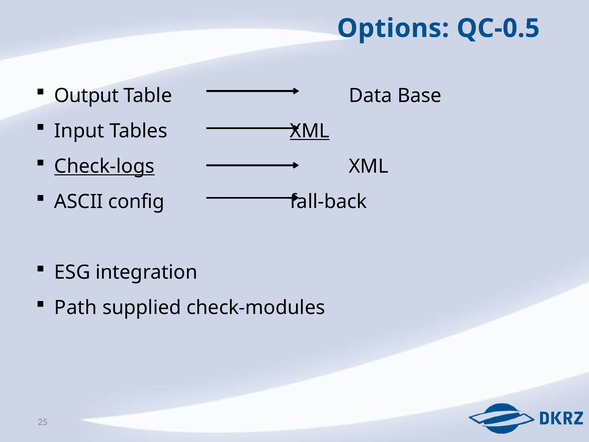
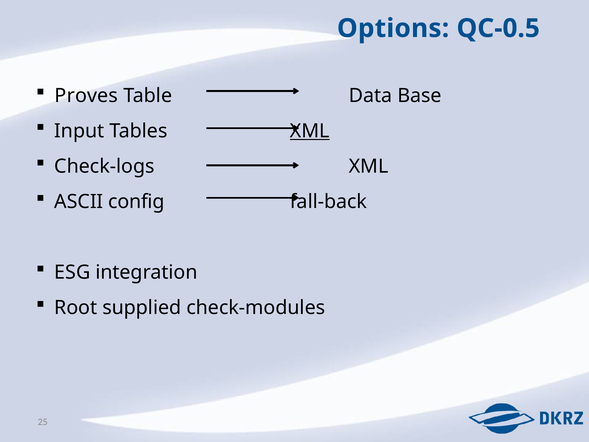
Output: Output -> Proves (86, 96)
Check-logs underline: present -> none (104, 166)
Path: Path -> Root (76, 308)
